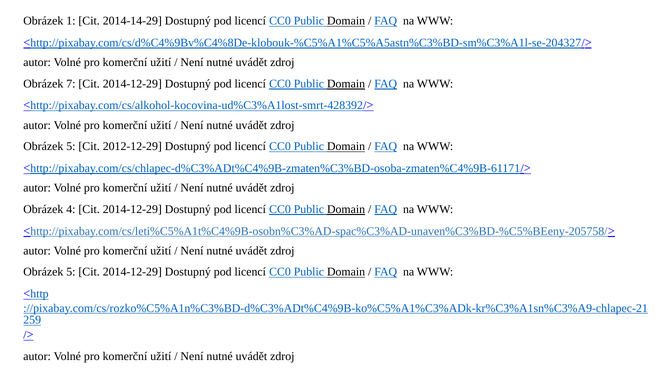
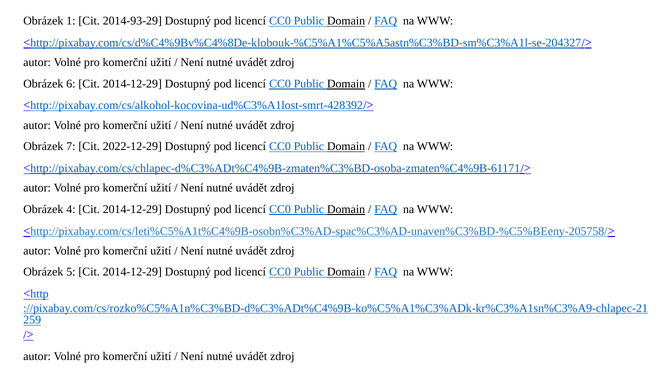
2014-14-29: 2014-14-29 -> 2014-93-29 (132, 21)
7: 7 -> 6 (71, 84)
5: 5 -> 7 (71, 147)
2012-12-29: 2012-12-29 -> 2022-12-29 (132, 147)
